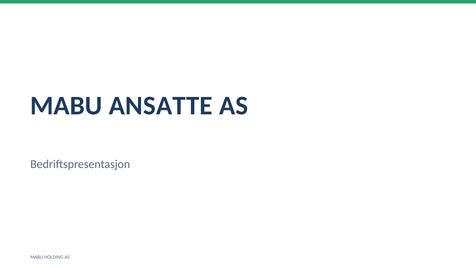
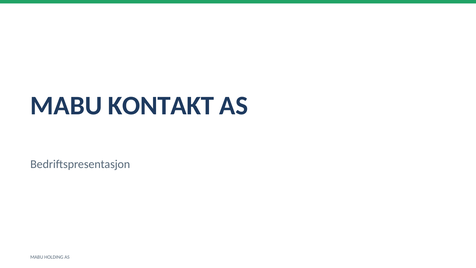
ANSATTE: ANSATTE -> KONTAKT (161, 106)
